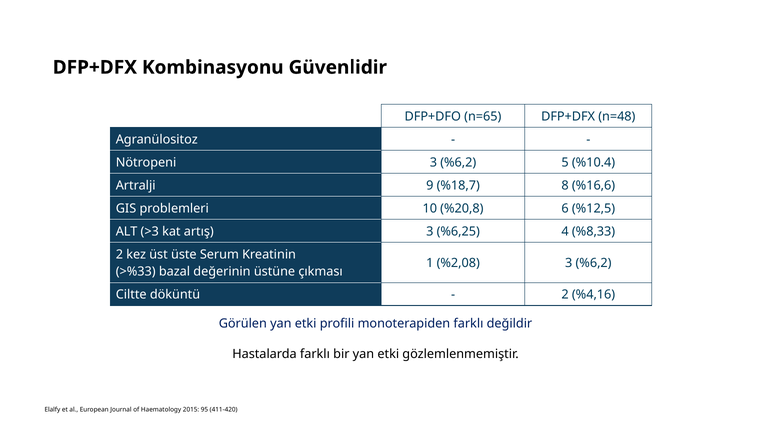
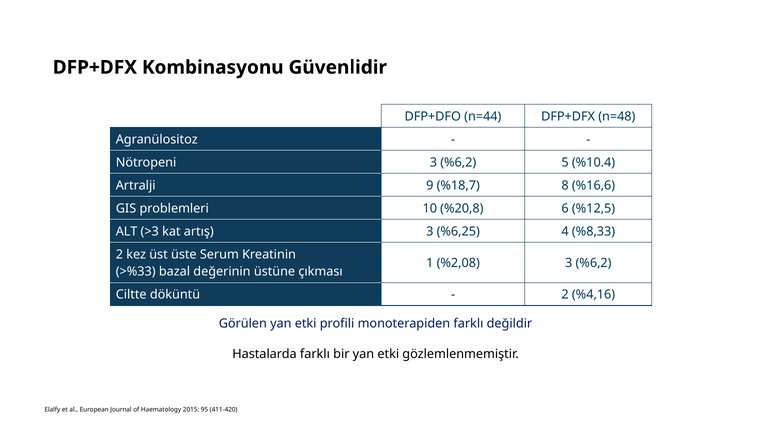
n=65: n=65 -> n=44 (483, 116)
